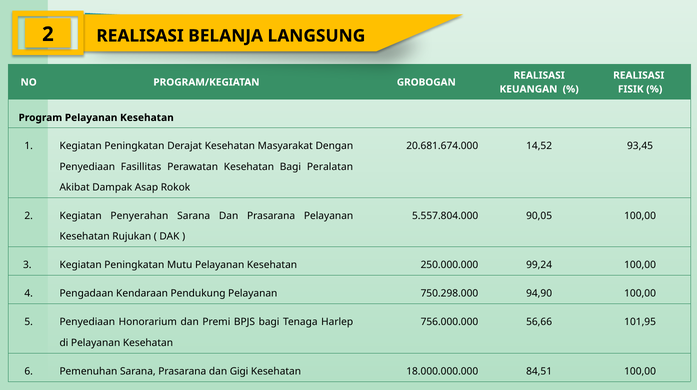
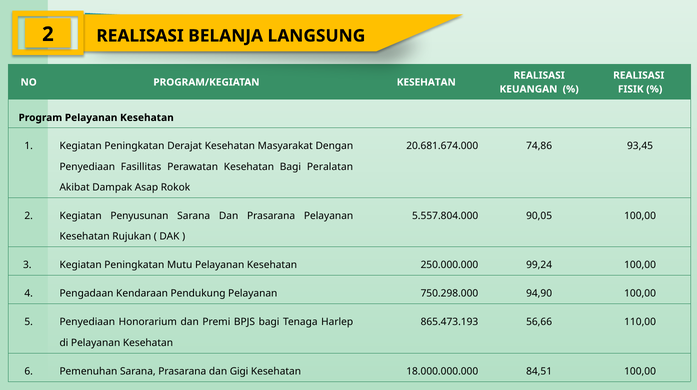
PROGRAM/KEGIATAN GROBOGAN: GROBOGAN -> KESEHATAN (426, 82)
14,52: 14,52 -> 74,86 (539, 146)
Penyerahan: Penyerahan -> Penyusunan (139, 216)
756.000.000: 756.000.000 -> 865.473.193 (449, 323)
101,95: 101,95 -> 110,00 (640, 323)
